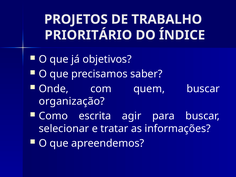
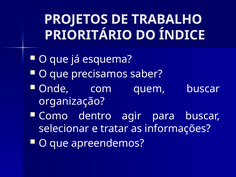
objetivos: objetivos -> esquema (107, 59)
escrita: escrita -> dentro (95, 116)
